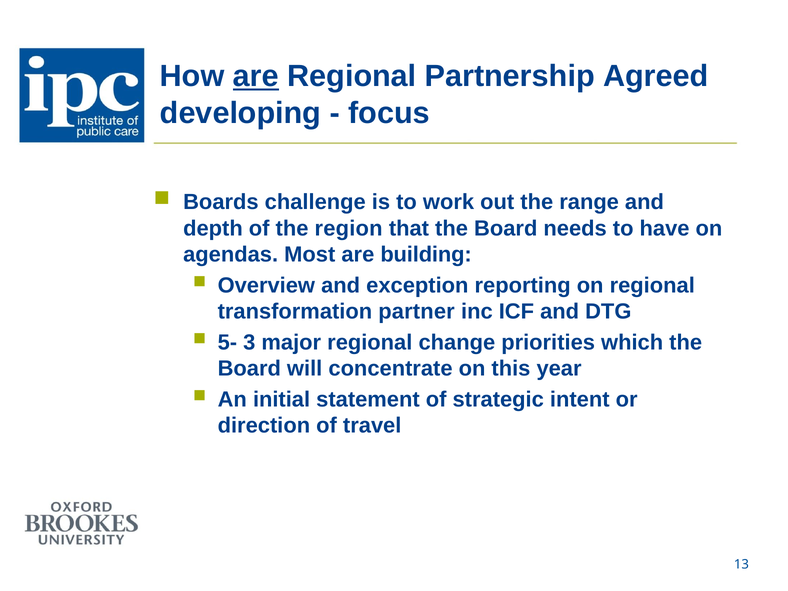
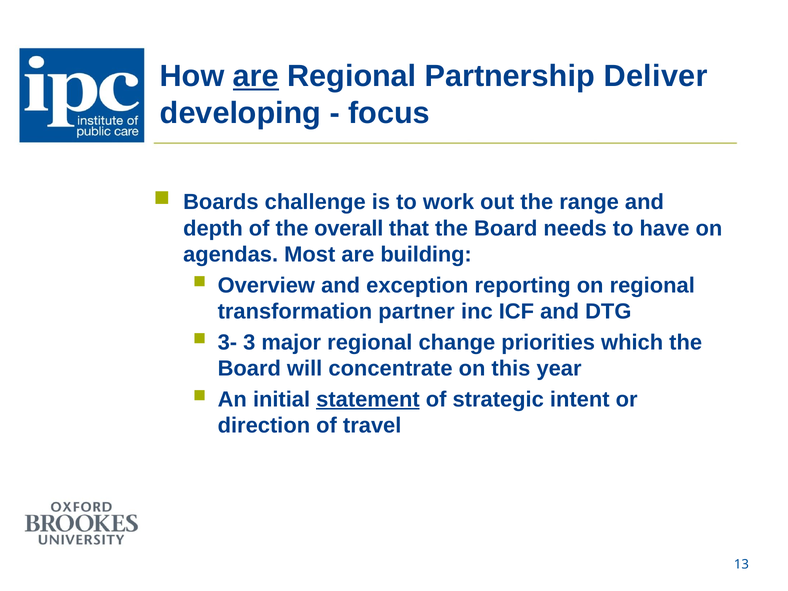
Agreed: Agreed -> Deliver (656, 76)
region: region -> overall (349, 228)
5-: 5- -> 3- (227, 342)
statement underline: none -> present (368, 399)
